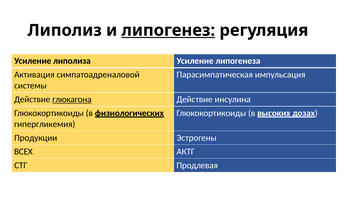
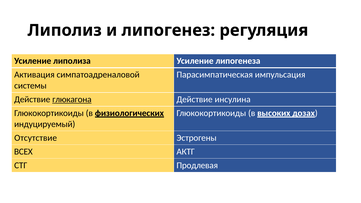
липогенез underline: present -> none (168, 30)
гипергликемия: гипергликемия -> индуцируемый (45, 124)
Продукции: Продукции -> Отсутствие (36, 138)
